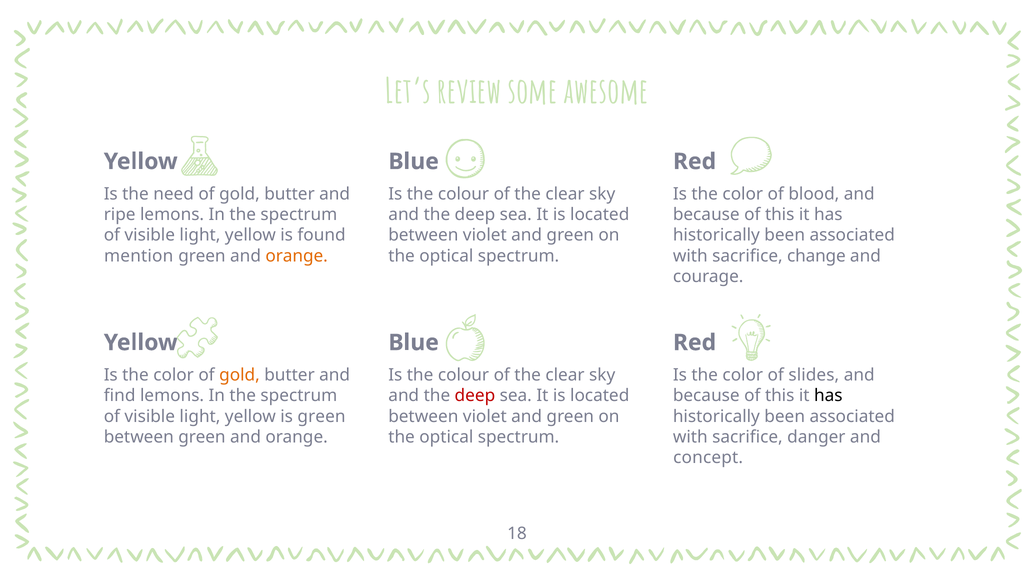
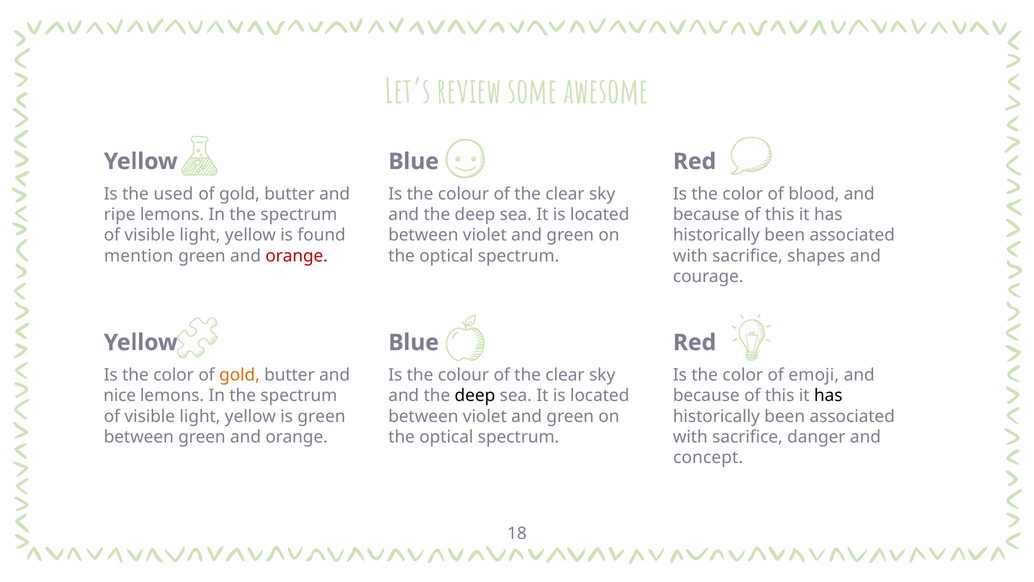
need: need -> used (173, 194)
orange colour: orange -> red (297, 256)
change: change -> shapes (816, 256)
slides: slides -> emoji (814, 375)
find: find -> nice (120, 395)
deep colour: red -> black (475, 395)
